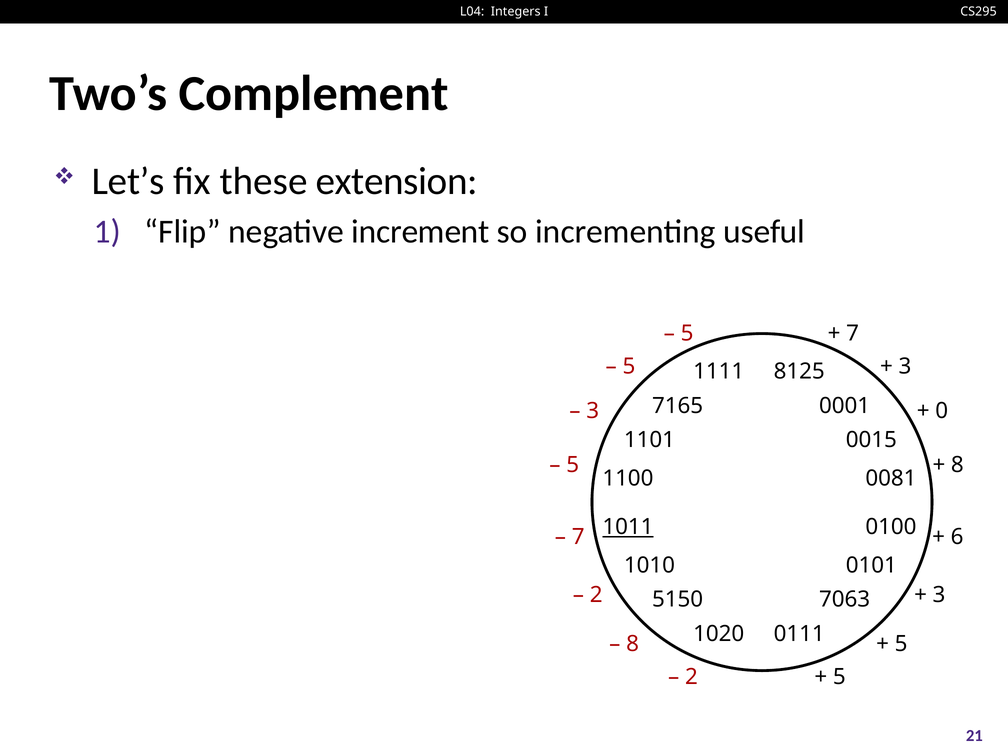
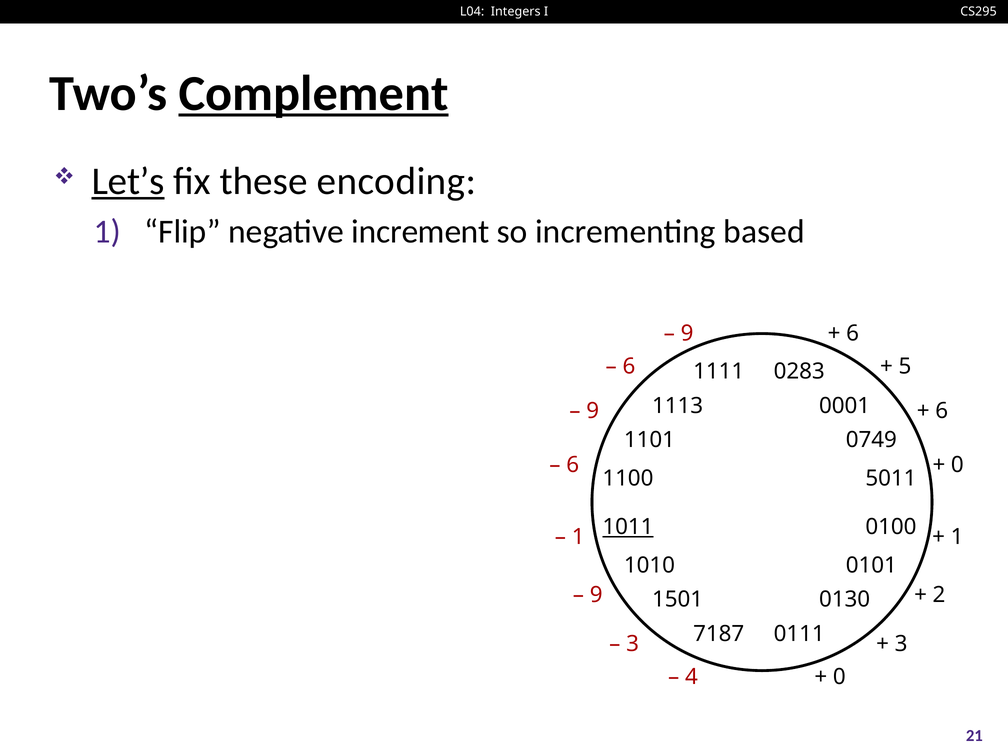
Complement underline: none -> present (314, 94)
Let’s underline: none -> present (128, 181)
extension: extension -> encoding (396, 181)
useful: useful -> based (764, 232)
5: 5 -> 9 (687, 333)
7: 7 -> 6 (853, 333)
5: 5 -> 6 (629, 366)
3: 3 -> 5 (905, 366)
8125: 8125 -> 0283 (799, 371)
7165: 7165 -> 1113 (678, 406)
3: 3 -> 9 (593, 411)
0: 0 -> 6 (942, 411)
0015: 0015 -> 0749 (871, 440)
5: 5 -> 6 (573, 465)
8: 8 -> 0 (957, 465)
0081: 0081 -> 5011 (891, 478)
7: 7 -> 1 (578, 537)
6: 6 -> 1 (957, 537)
2: 2 -> 9 (596, 595)
3: 3 -> 2 (939, 595)
5150: 5150 -> 1501 (678, 600)
7063: 7063 -> 0130 (845, 600)
1020: 1020 -> 7187 (719, 634)
8: 8 -> 3 (633, 644)
5: 5 -> 3 (901, 644)
2: 2 -> 4 (691, 677)
5: 5 -> 0 (839, 677)
